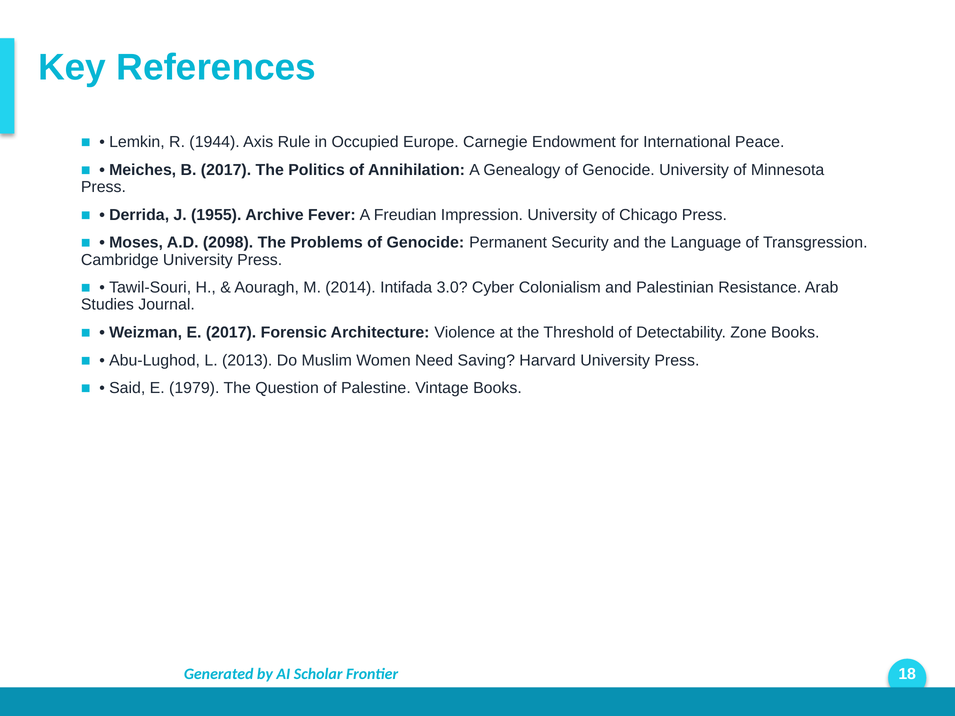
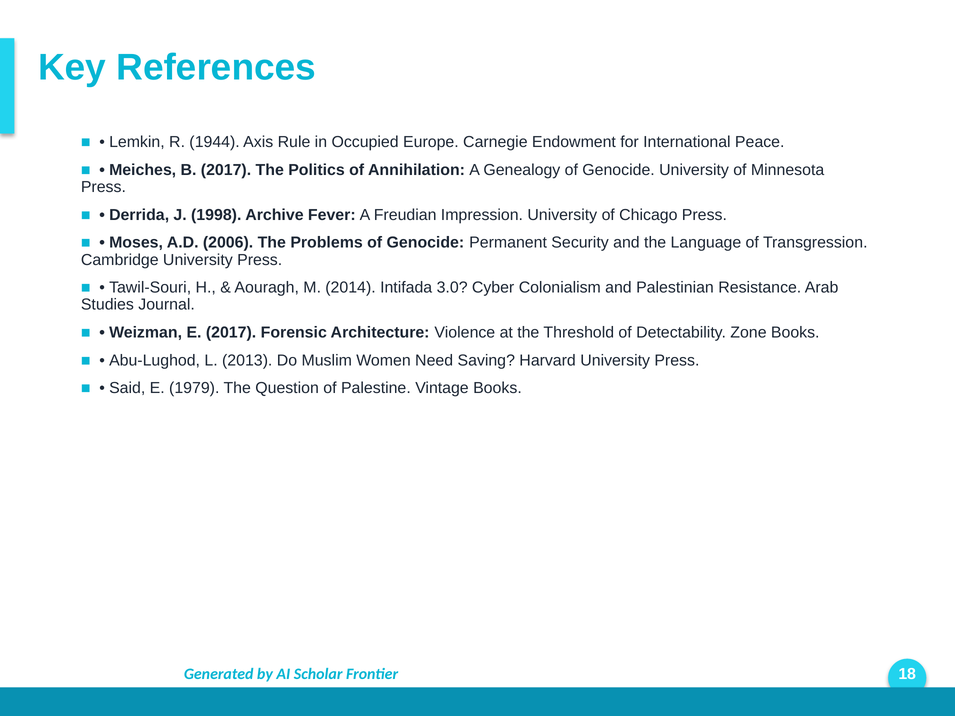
1955: 1955 -> 1998 (216, 215)
2098: 2098 -> 2006 (228, 243)
